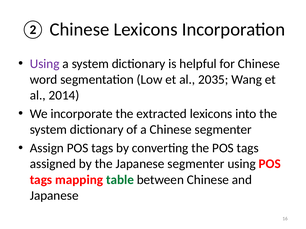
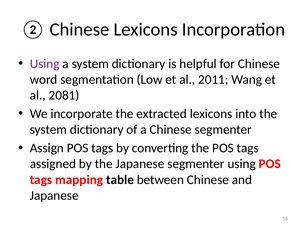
2035: 2035 -> 2011 (213, 80)
2014: 2014 -> 2081 (64, 96)
table colour: green -> black (120, 180)
